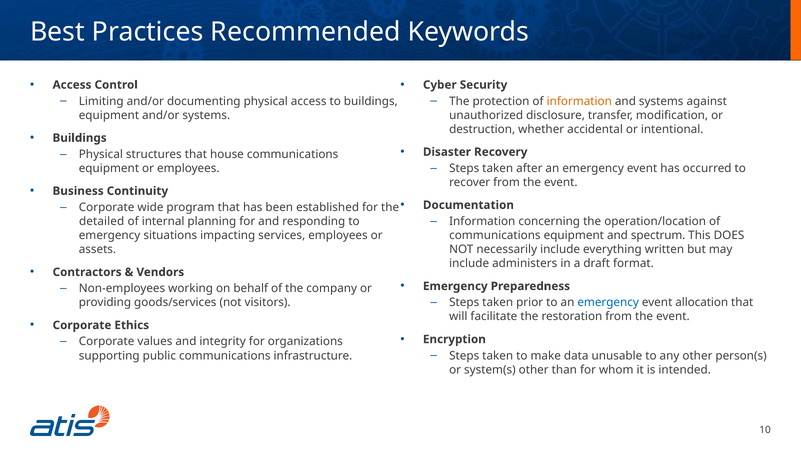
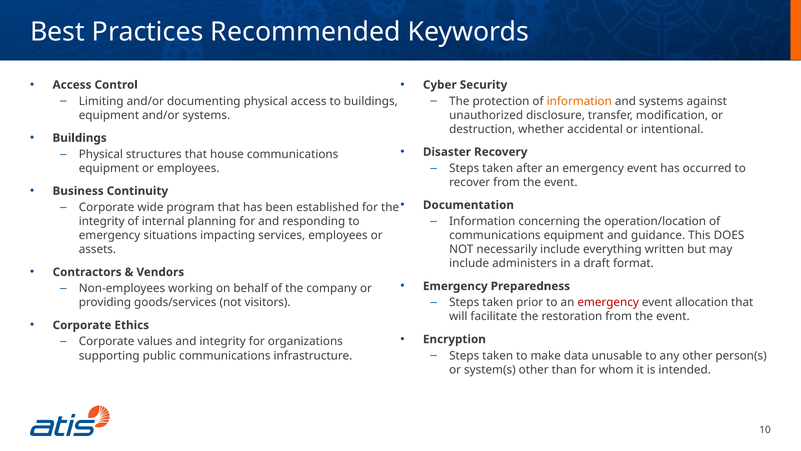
detailed: detailed -> integrity (102, 221)
spectrum: spectrum -> guidance (658, 235)
emergency colour: blue -> red (608, 302)
